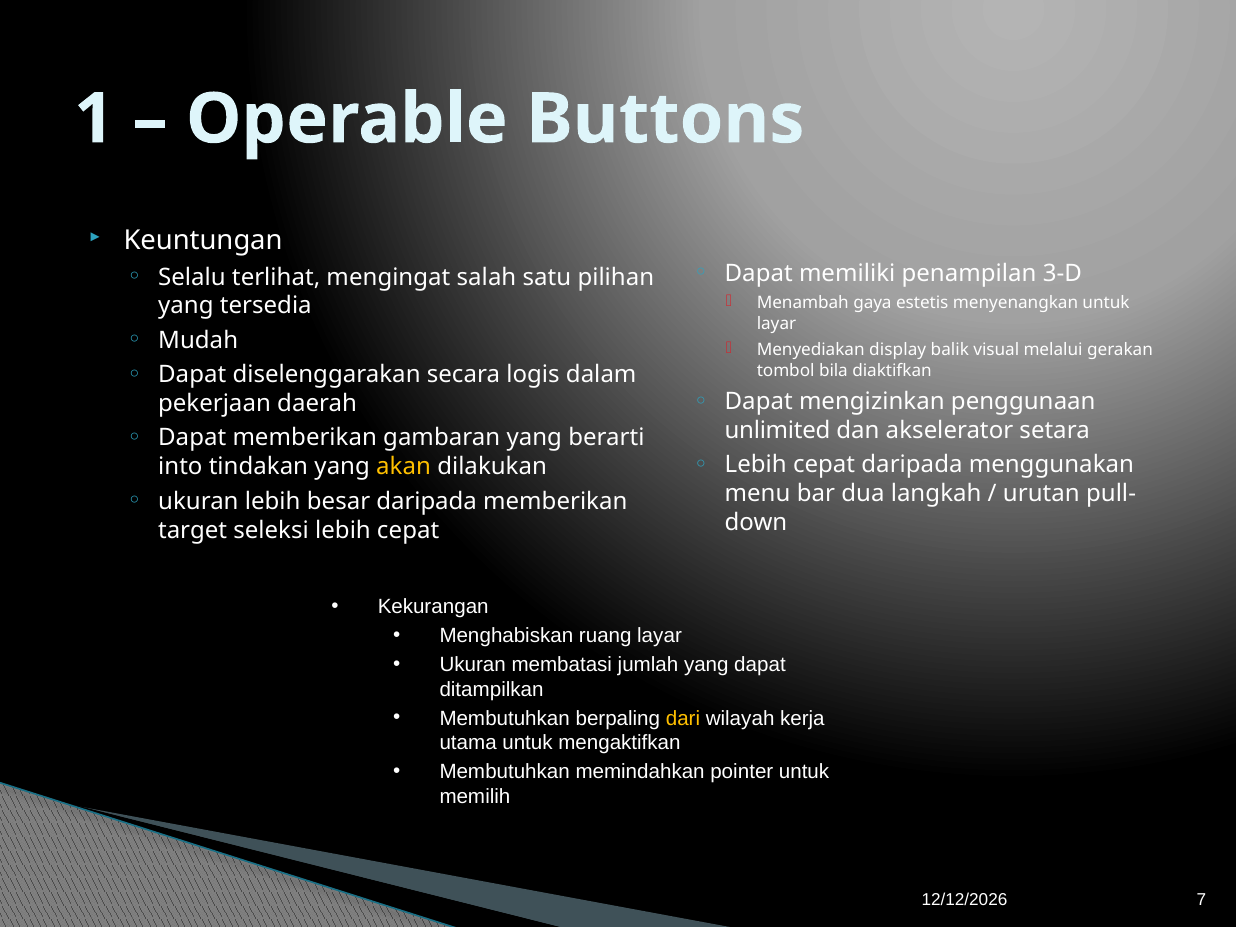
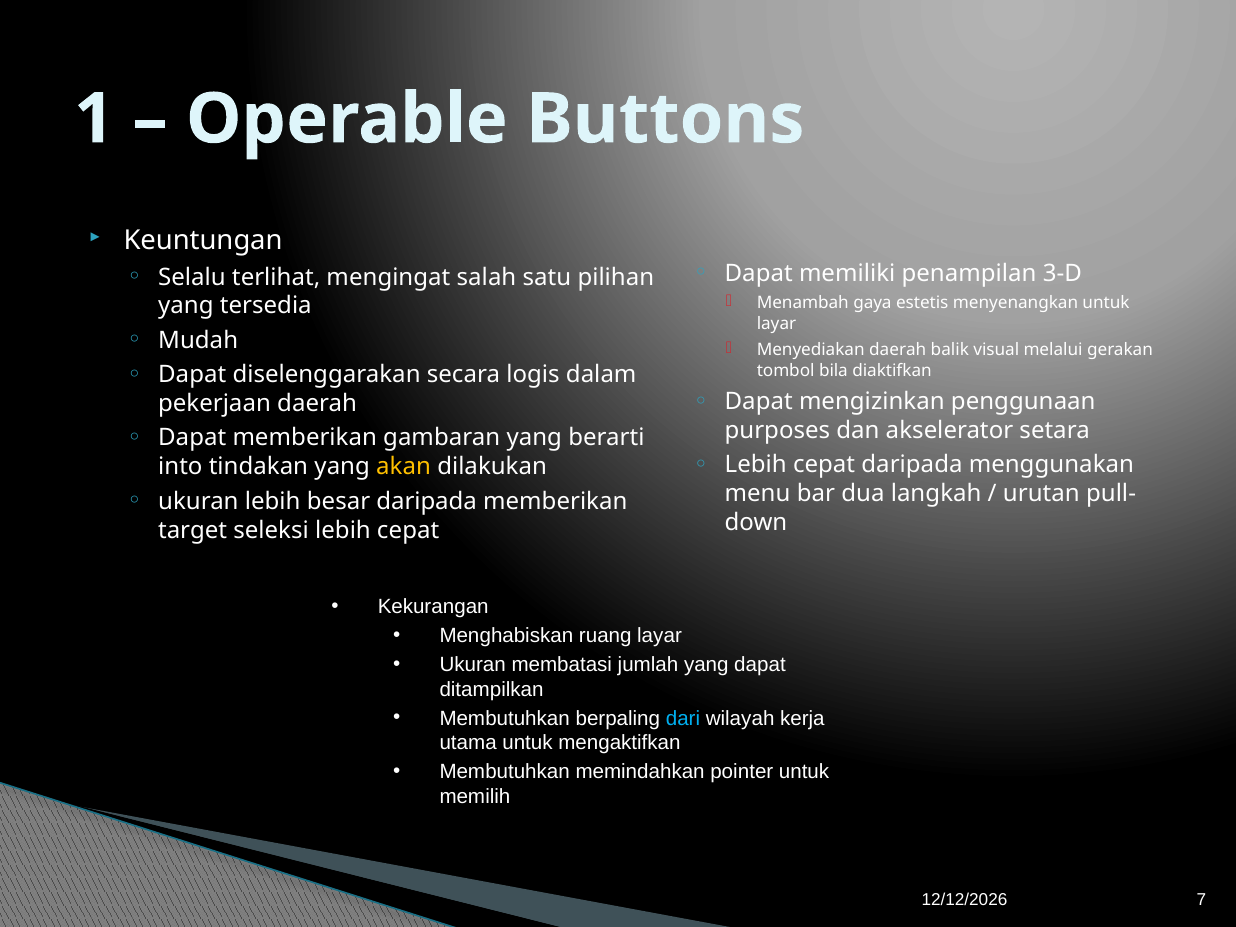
Menyediakan display: display -> daerah (898, 350)
unlimited: unlimited -> purposes (777, 430)
dari colour: yellow -> light blue (683, 718)
